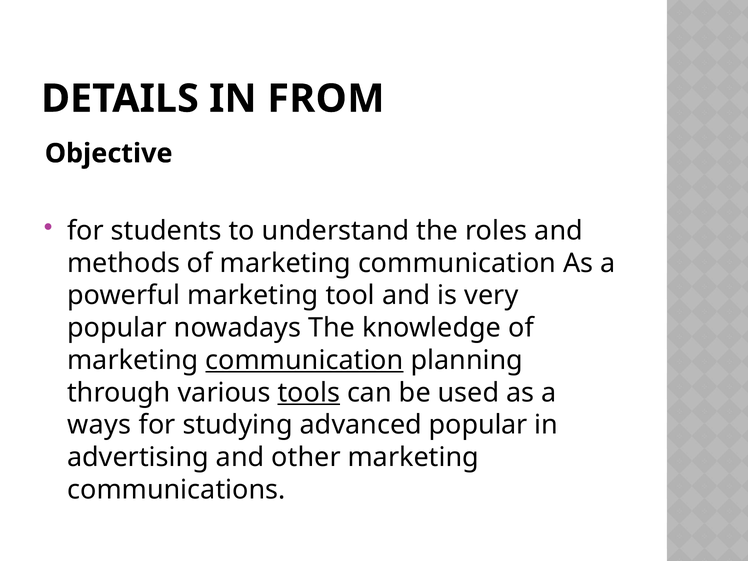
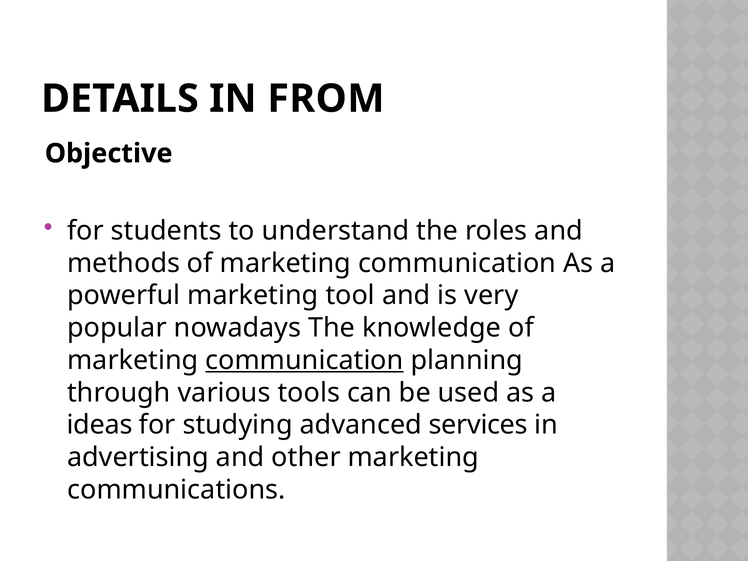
tools underline: present -> none (309, 393)
ways: ways -> ideas (100, 425)
advanced popular: popular -> services (478, 425)
